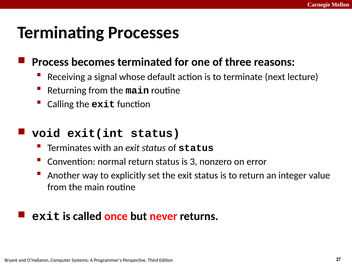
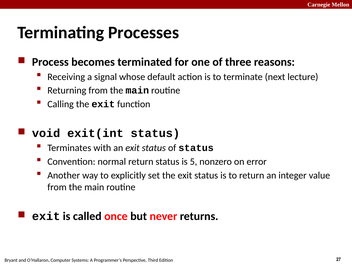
3: 3 -> 5 (194, 162)
